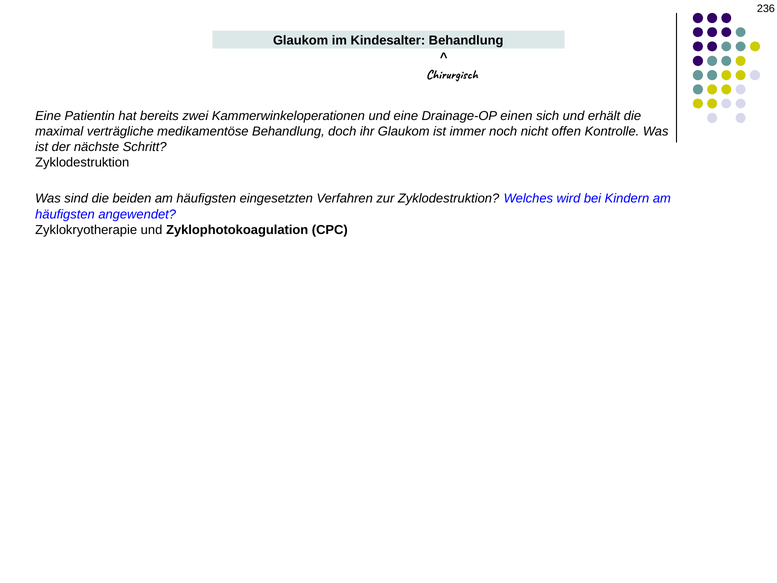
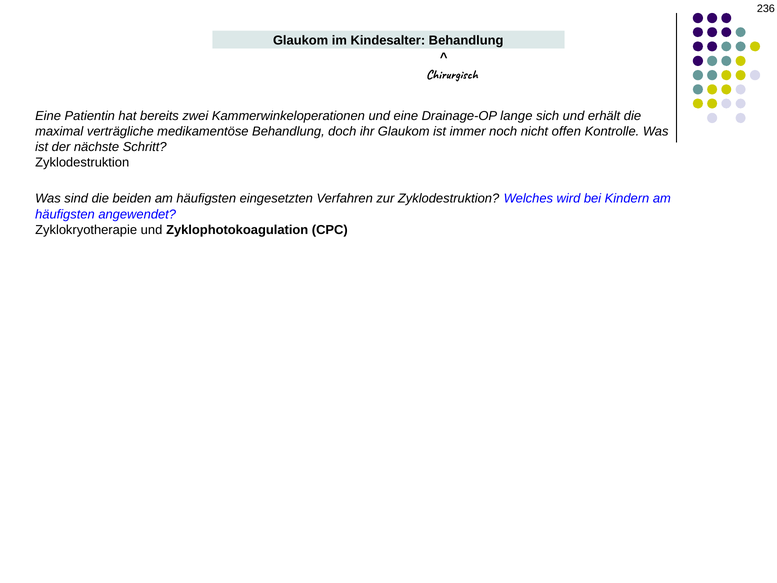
einen: einen -> lange (516, 116)
